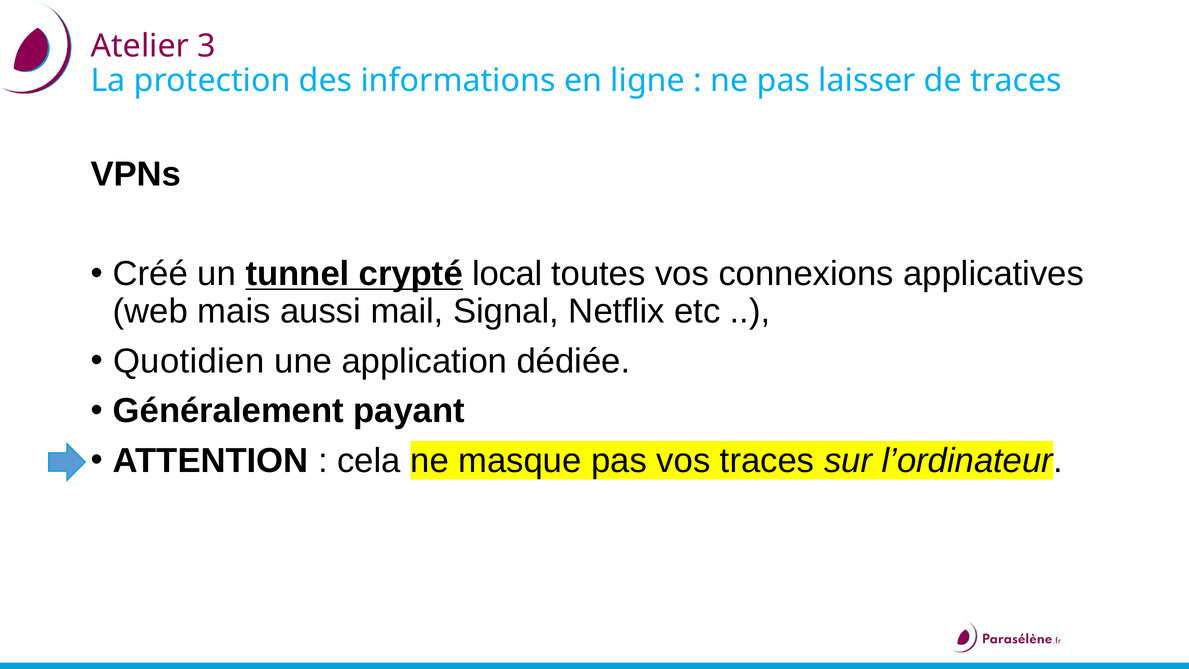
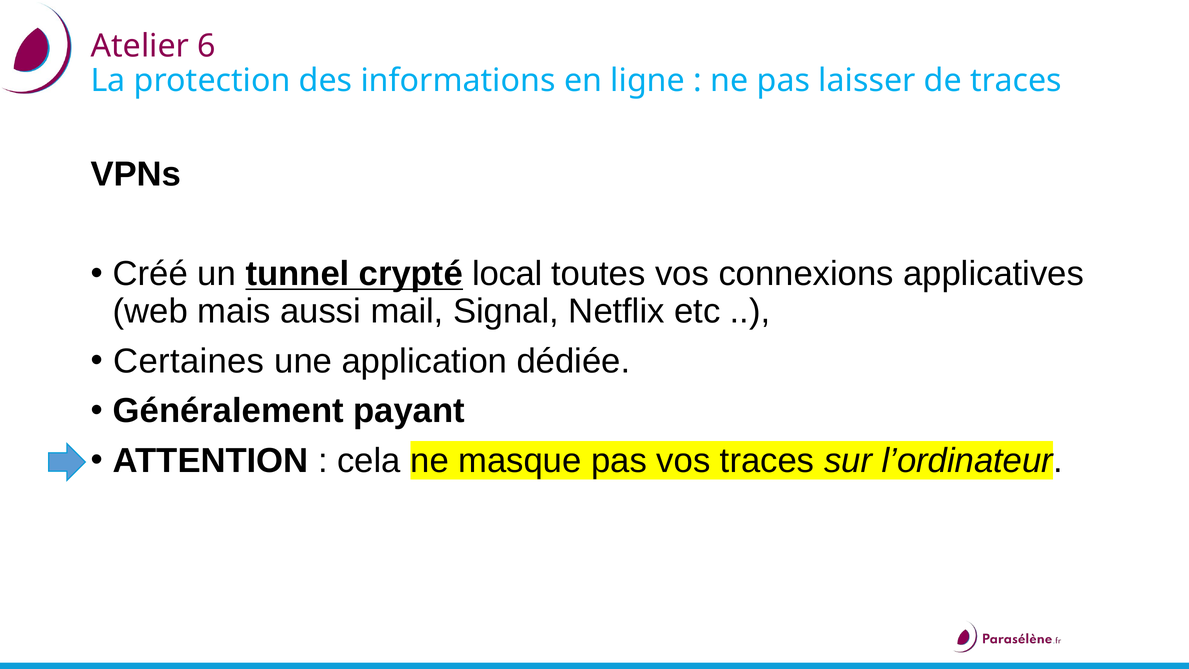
3: 3 -> 6 (207, 46)
Quotidien: Quotidien -> Certaines (189, 361)
